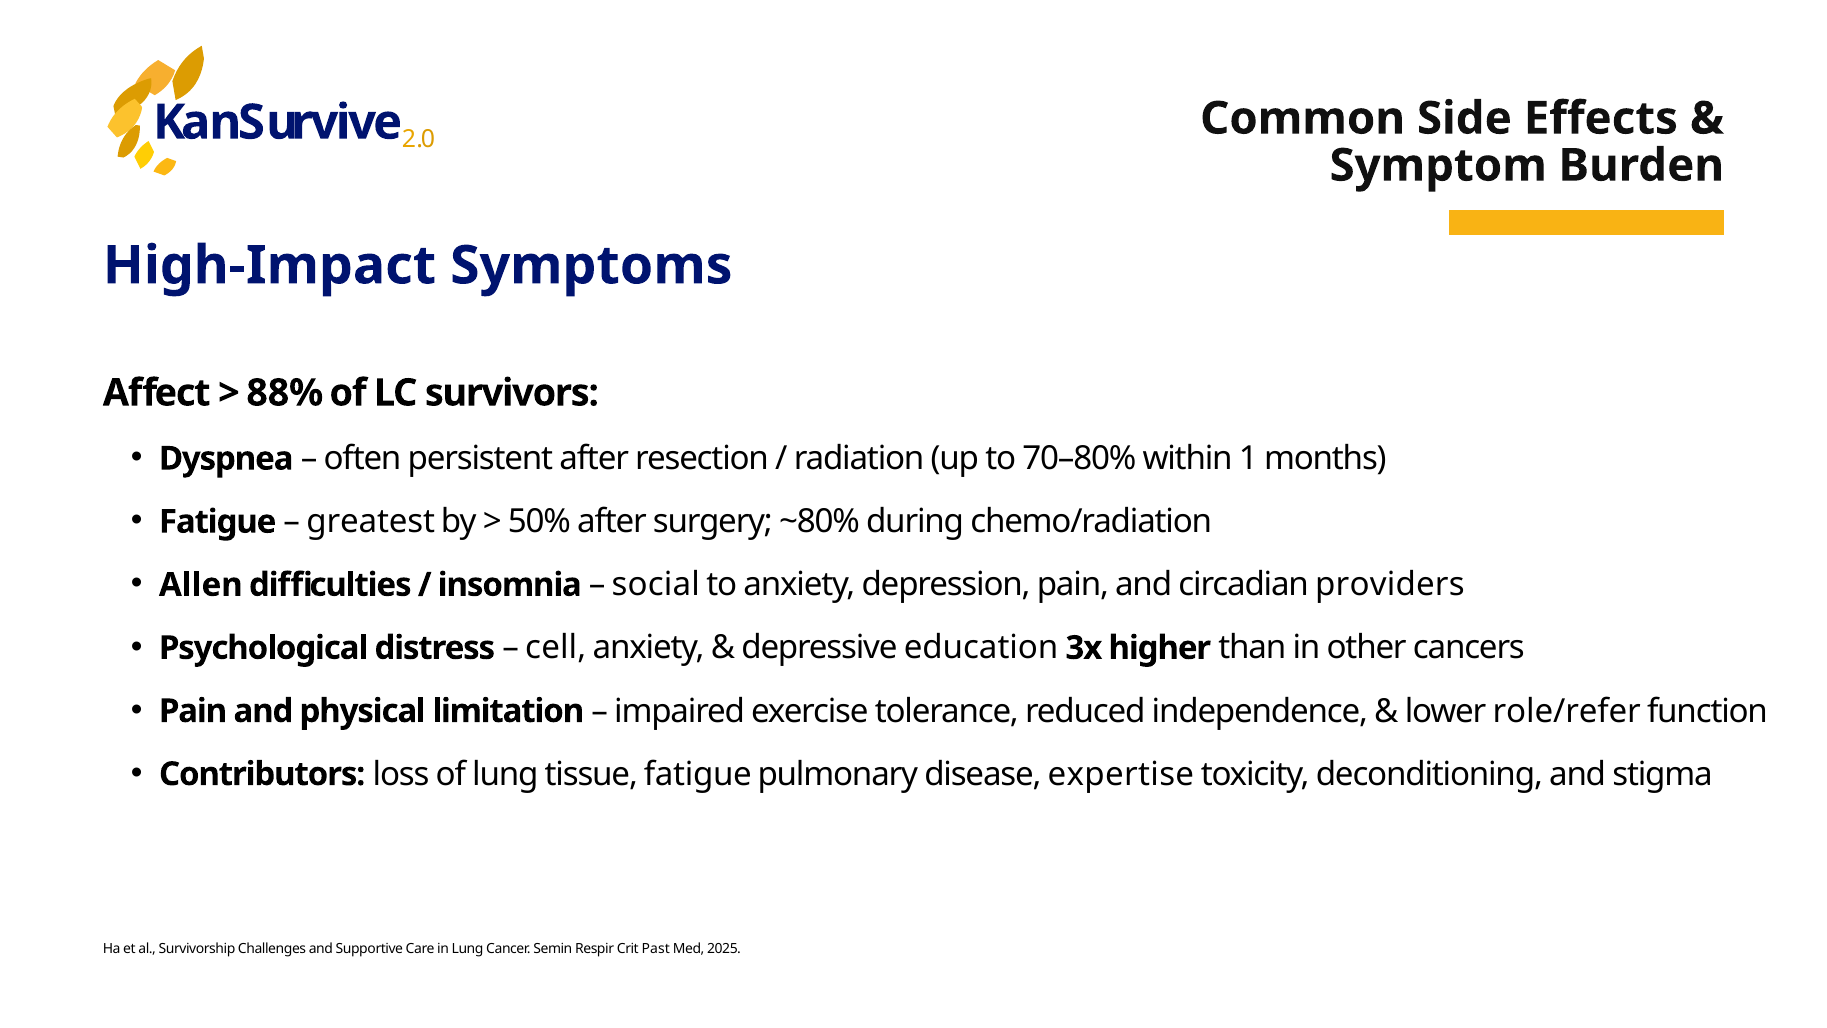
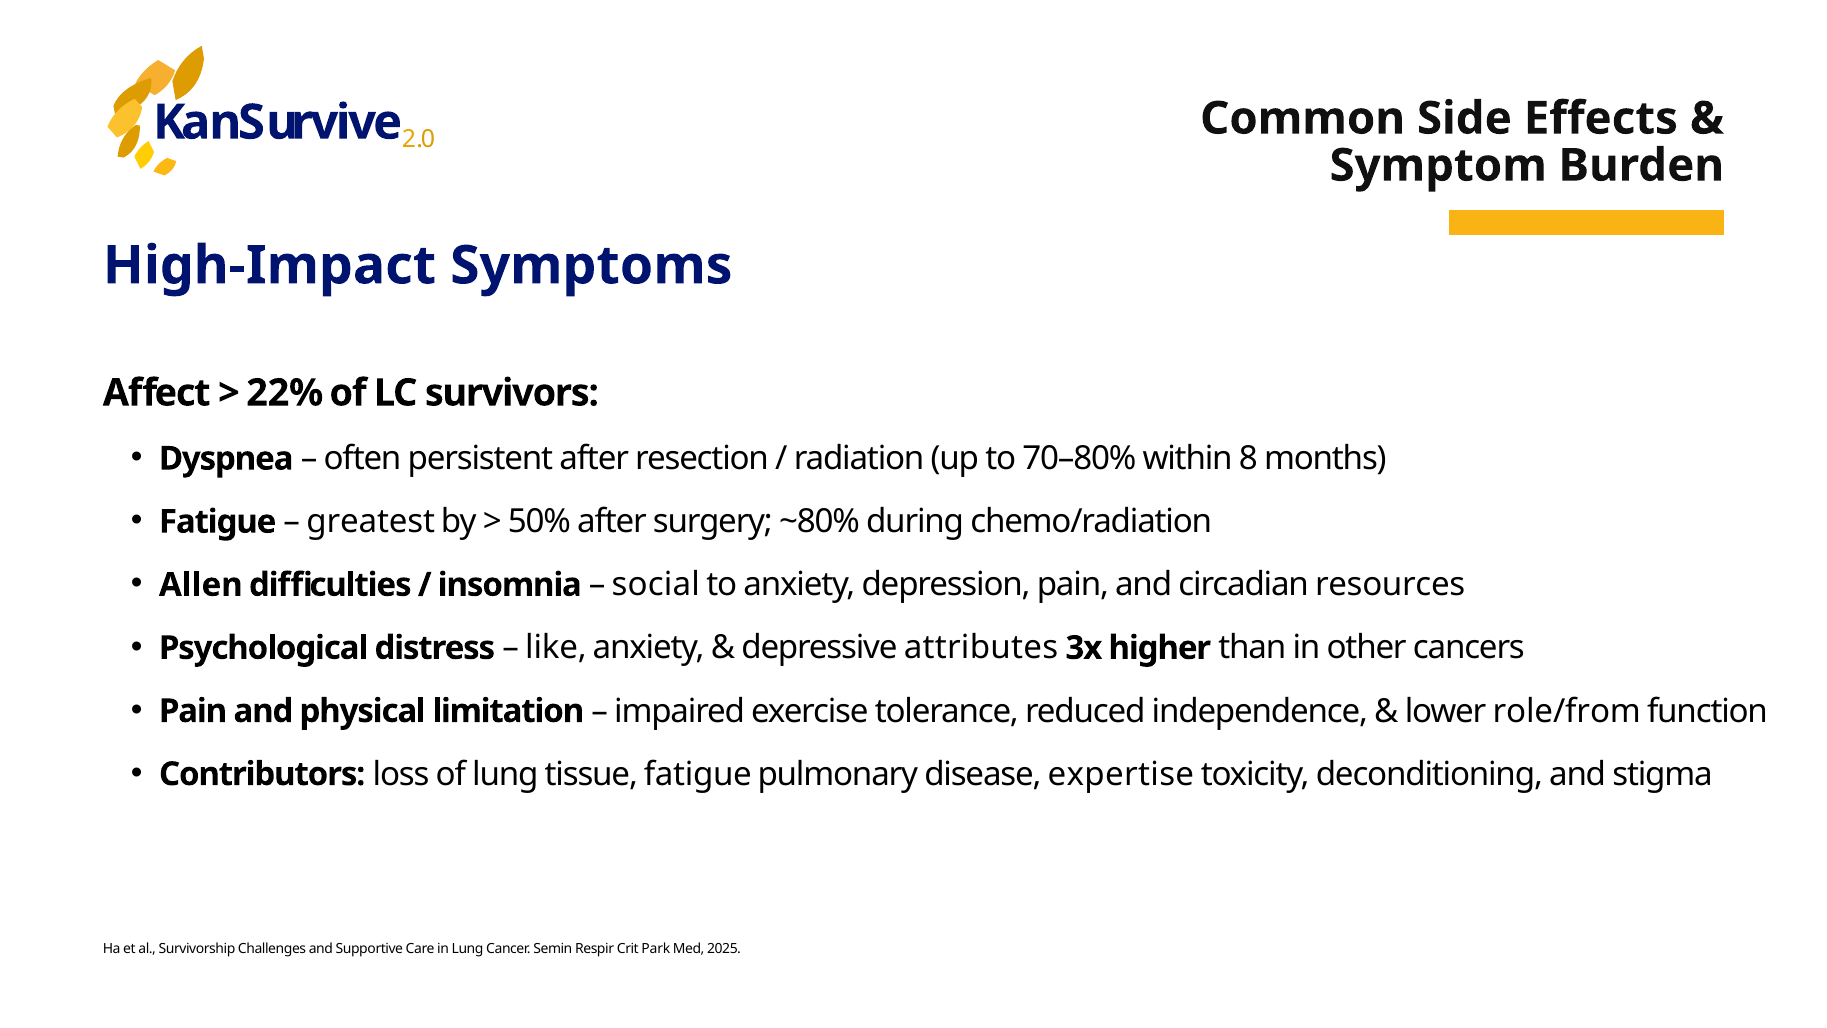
88%: 88% -> 22% (285, 393)
1: 1 -> 8 (1248, 459)
providers: providers -> resources (1390, 585)
cell: cell -> like (556, 648)
education: education -> attributes (981, 648)
role/refer: role/refer -> role/from (1567, 711)
Past: Past -> Park (656, 949)
